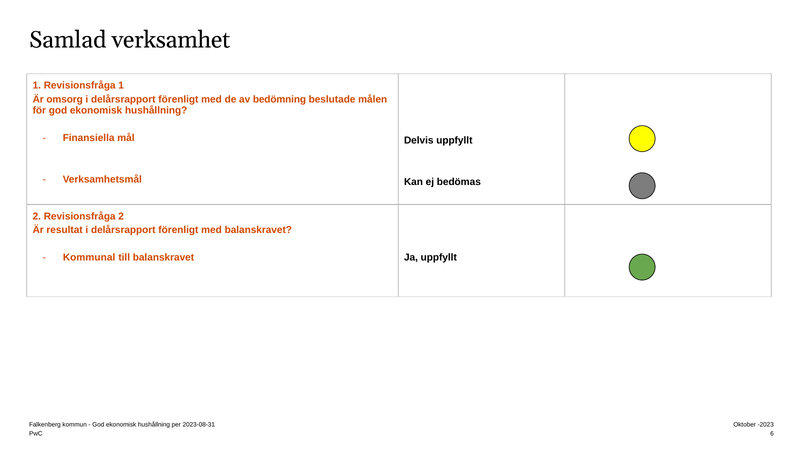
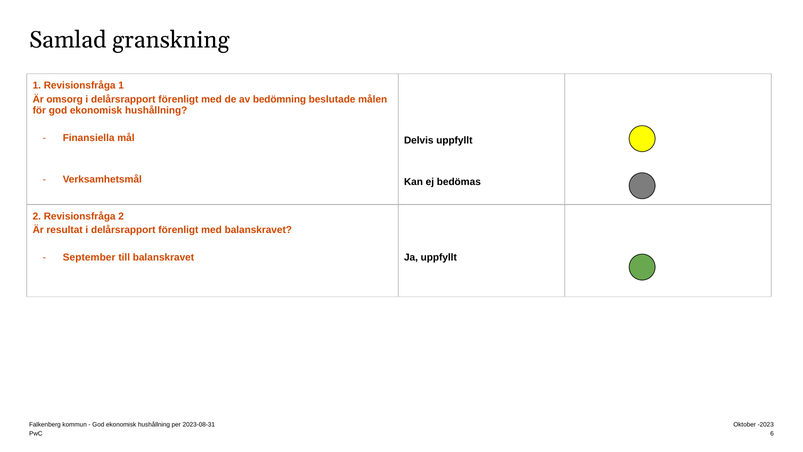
verksamhet: verksamhet -> granskning (171, 40)
Kommunal: Kommunal -> September (89, 257)
